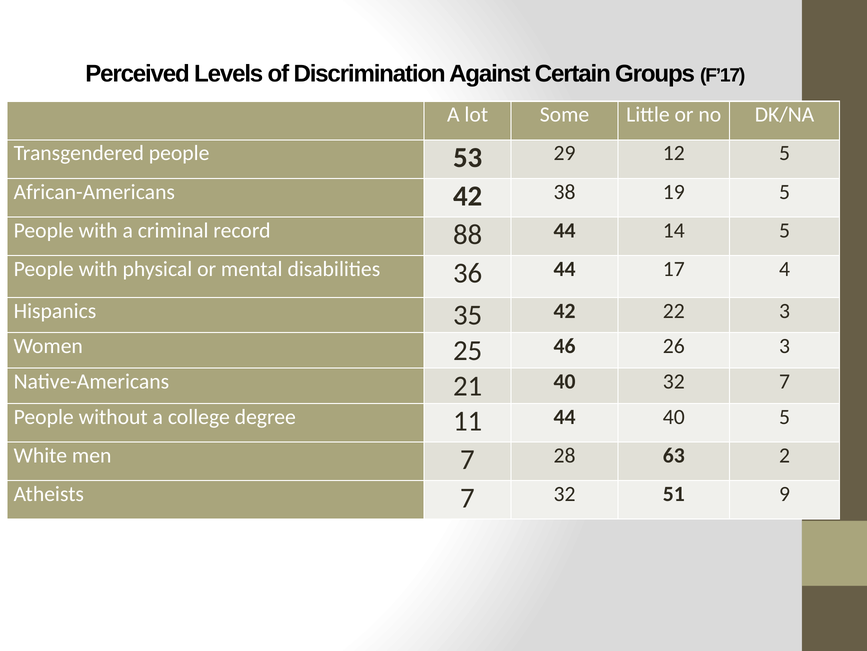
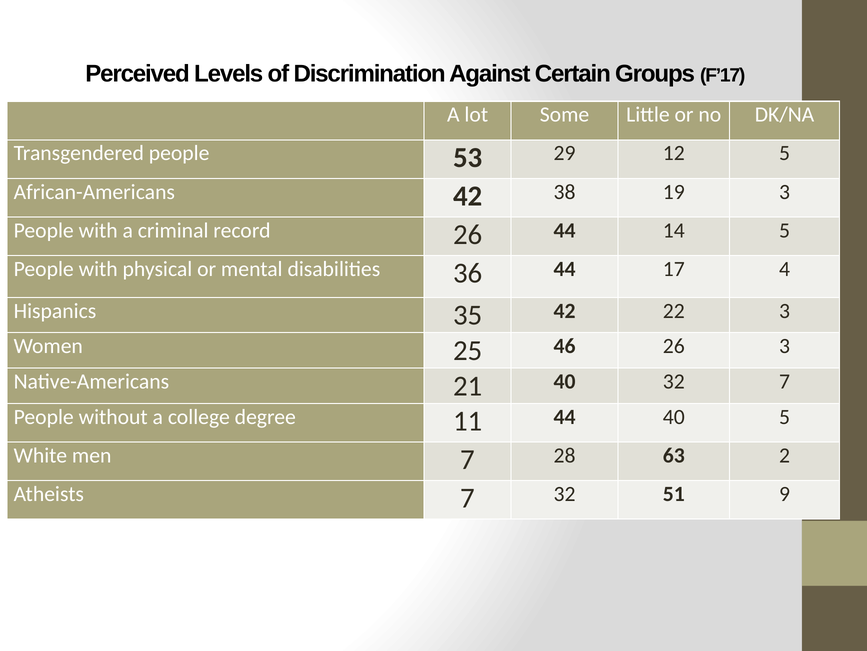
19 5: 5 -> 3 (785, 192)
record 88: 88 -> 26 (468, 235)
